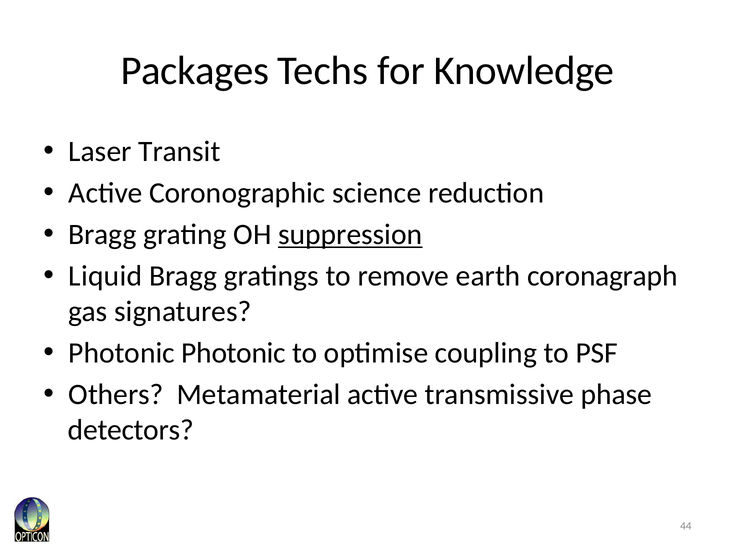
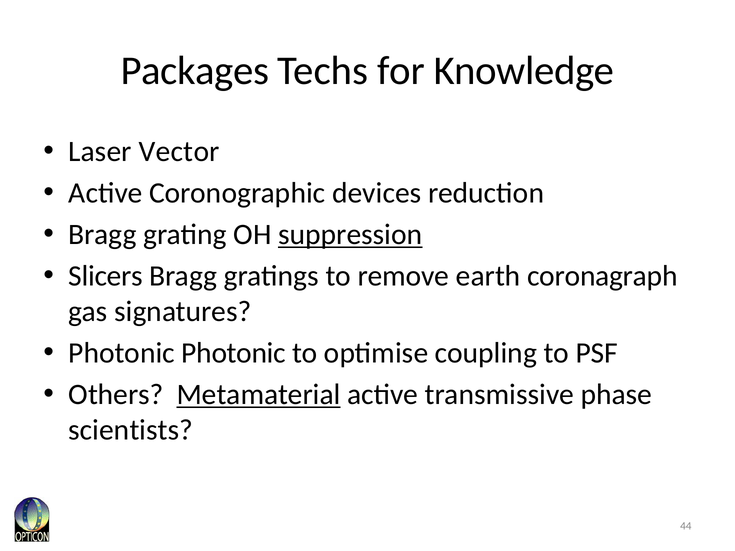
Transit: Transit -> Vector (179, 152)
science: science -> devices (377, 193)
Liquid: Liquid -> Slicers (106, 276)
Metamaterial underline: none -> present (259, 395)
detectors: detectors -> scientists (131, 430)
